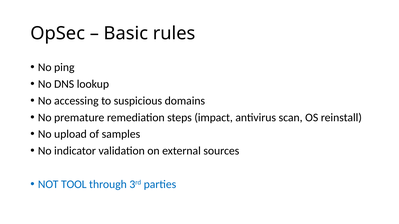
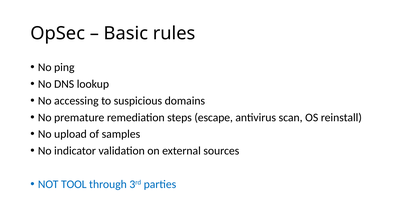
impact: impact -> escape (214, 118)
